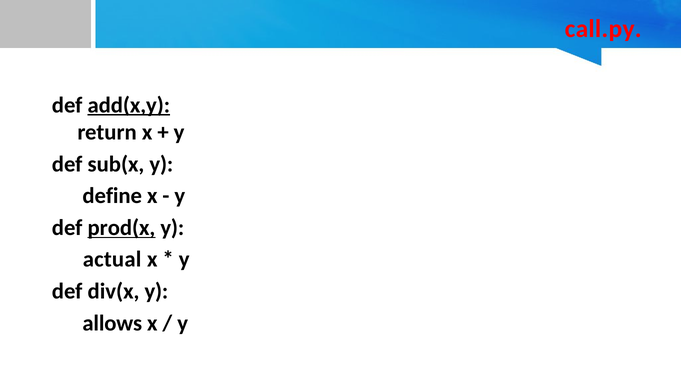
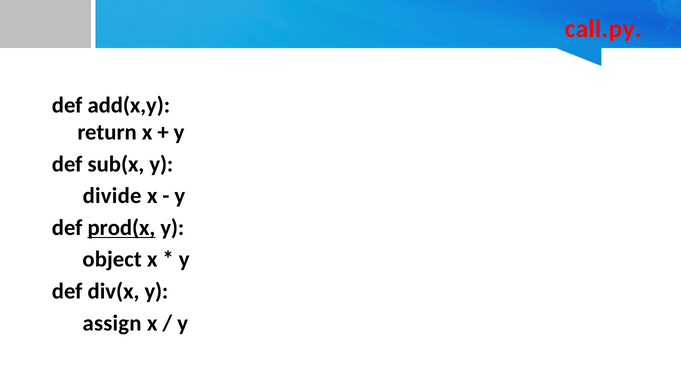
add(x,y underline: present -> none (129, 105)
define: define -> divide (112, 196)
actual: actual -> object (112, 260)
allows: allows -> assign (112, 323)
